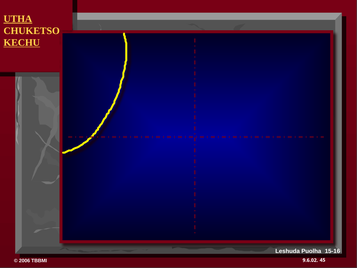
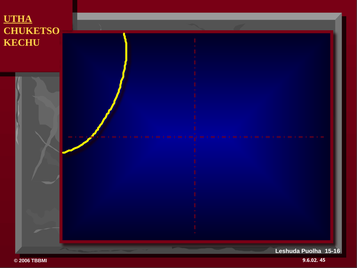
KECHU underline: present -> none (22, 43)
